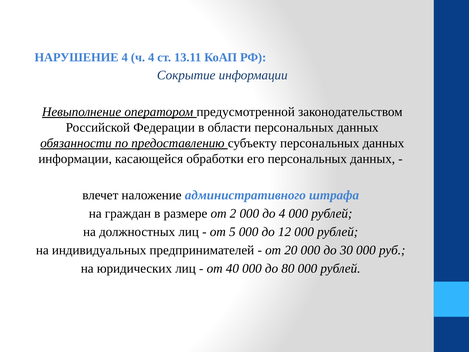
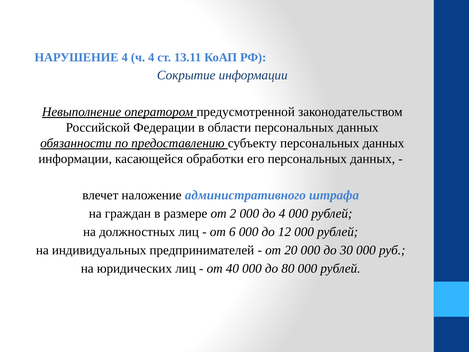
5: 5 -> 6 (232, 232)
